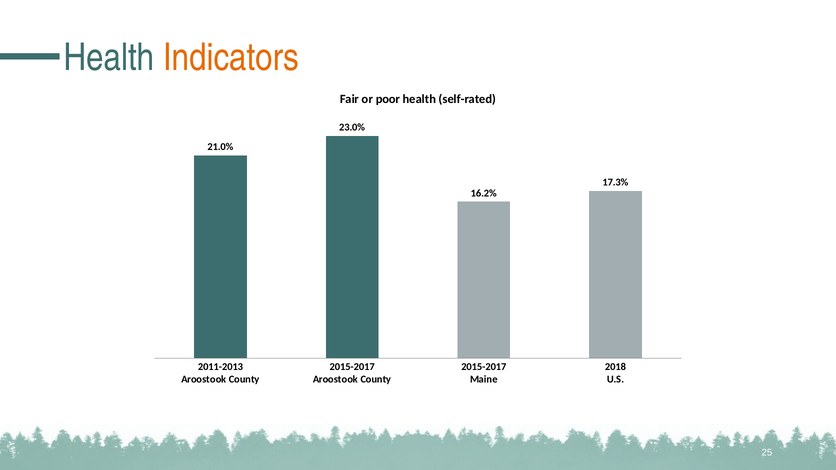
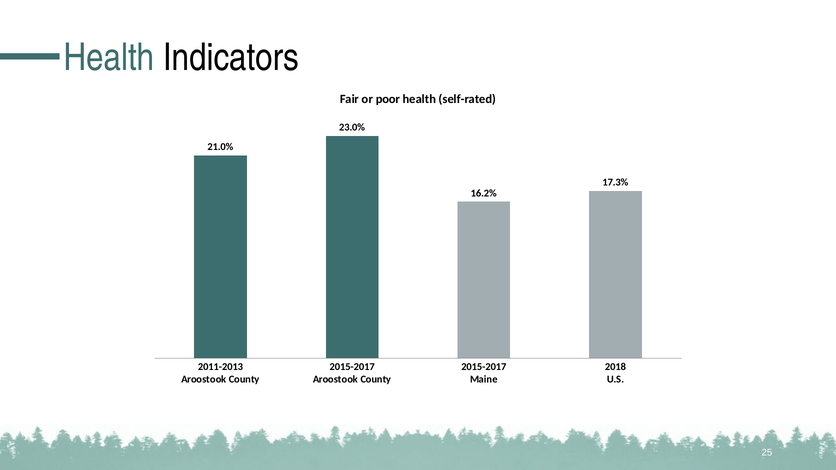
Indicators colour: orange -> black (231, 58)
